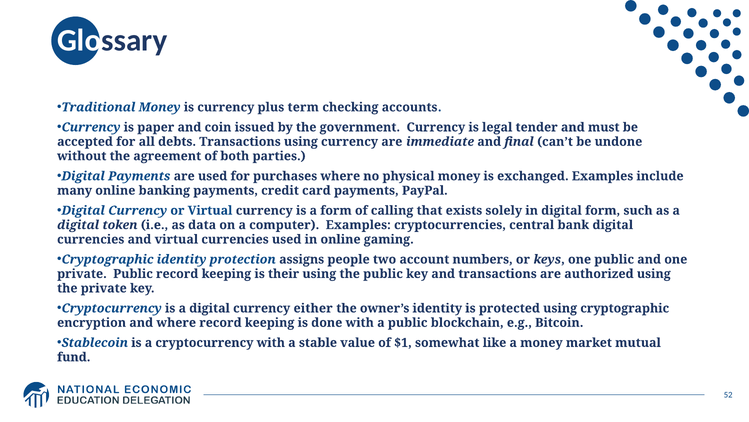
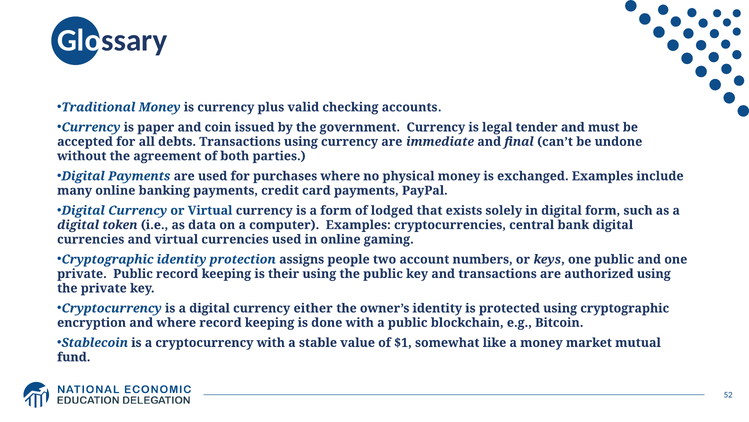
term: term -> valid (303, 107)
calling: calling -> lodged (392, 210)
